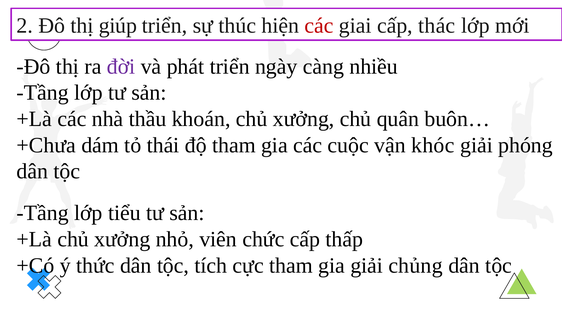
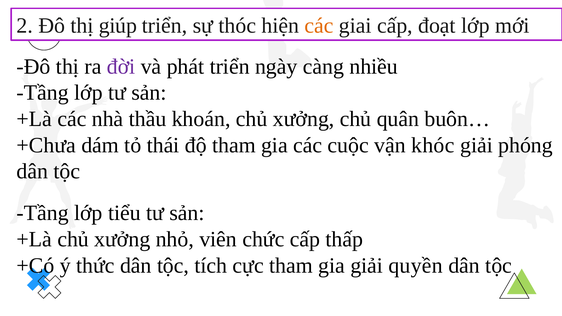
thúc: thúc -> thóc (237, 26)
các colour: red -> orange (319, 26)
thác: thác -> đoạt (437, 26)
chủng: chủng -> quyền (416, 266)
